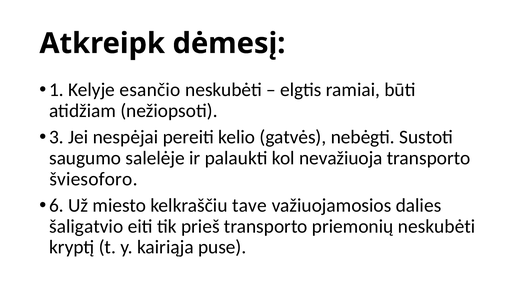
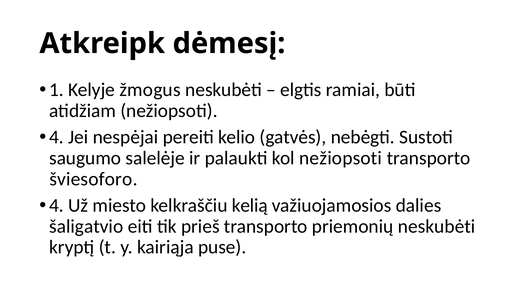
esančio: esančio -> žmogus (150, 90)
3: 3 -> 4 (56, 137)
kol nevažiuoja: nevažiuoja -> nežiopsoti (341, 158)
6: 6 -> 4 (56, 205)
tave: tave -> kelią (250, 205)
